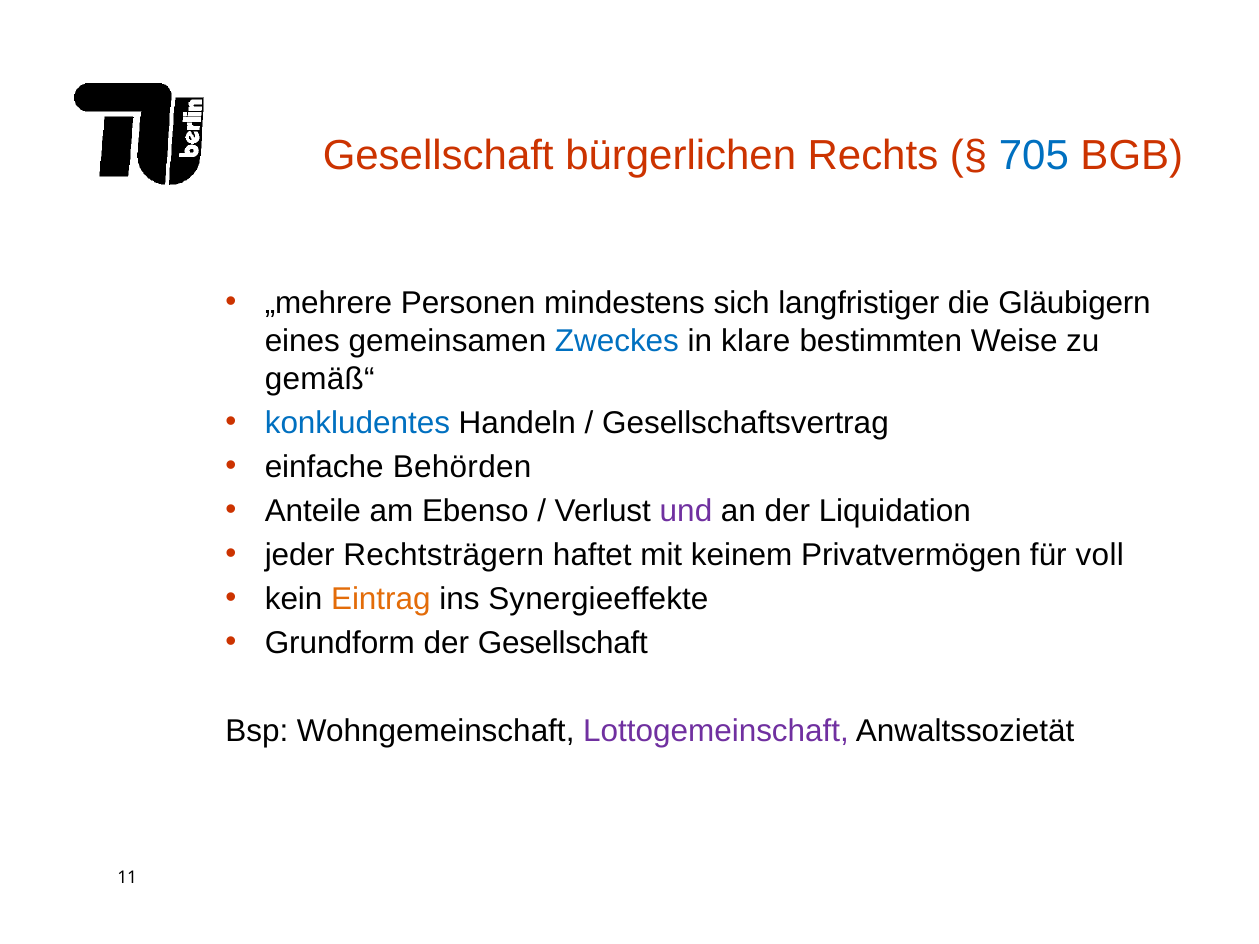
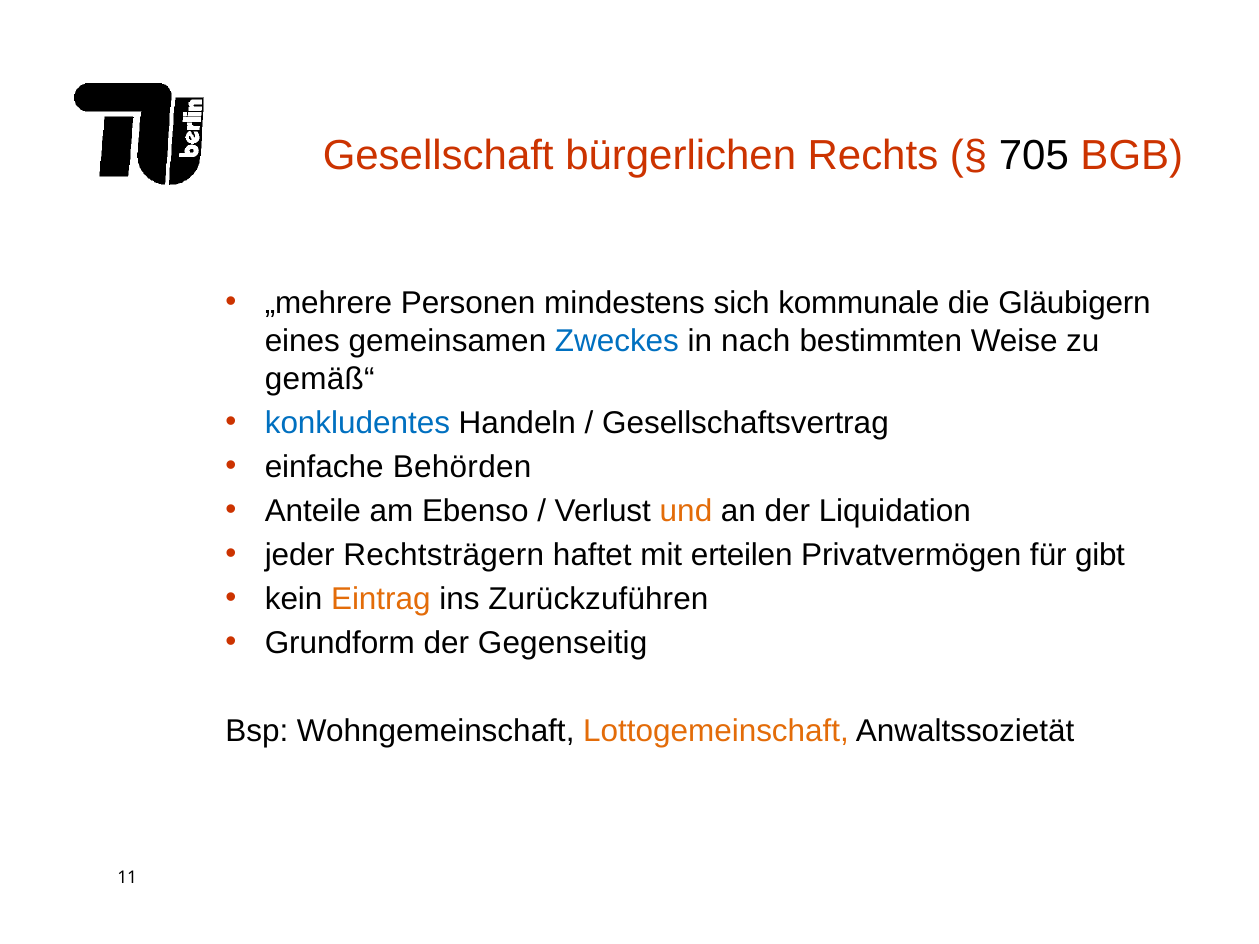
705 colour: blue -> black (1034, 155)
langfristiger: langfristiger -> kommunale (859, 303)
klare: klare -> nach (756, 341)
und colour: purple -> orange (686, 511)
keinem: keinem -> erteilen (742, 555)
voll: voll -> gibt (1100, 555)
Synergieeffekte: Synergieeffekte -> Zurückzuführen (598, 599)
der Gesellschaft: Gesellschaft -> Gegenseitig (563, 643)
Lottogemeinschaft colour: purple -> orange (716, 731)
